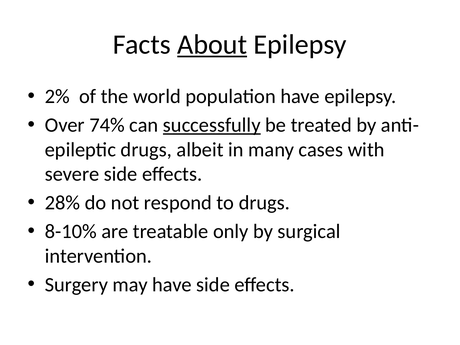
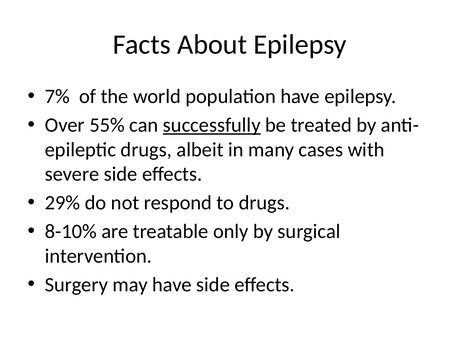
About underline: present -> none (212, 45)
2%: 2% -> 7% (57, 96)
74%: 74% -> 55% (107, 125)
28%: 28% -> 29% (63, 203)
